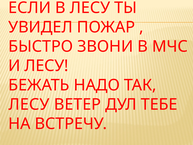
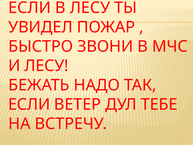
ЛЕСУ: ЛЕСУ -> ЕСЛИ (29, 104)
